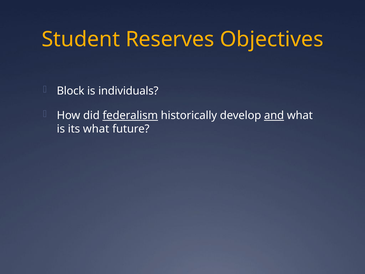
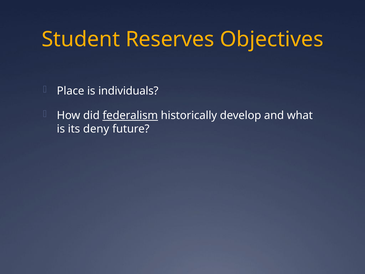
Block: Block -> Place (71, 91)
and underline: present -> none (274, 115)
its what: what -> deny (96, 129)
